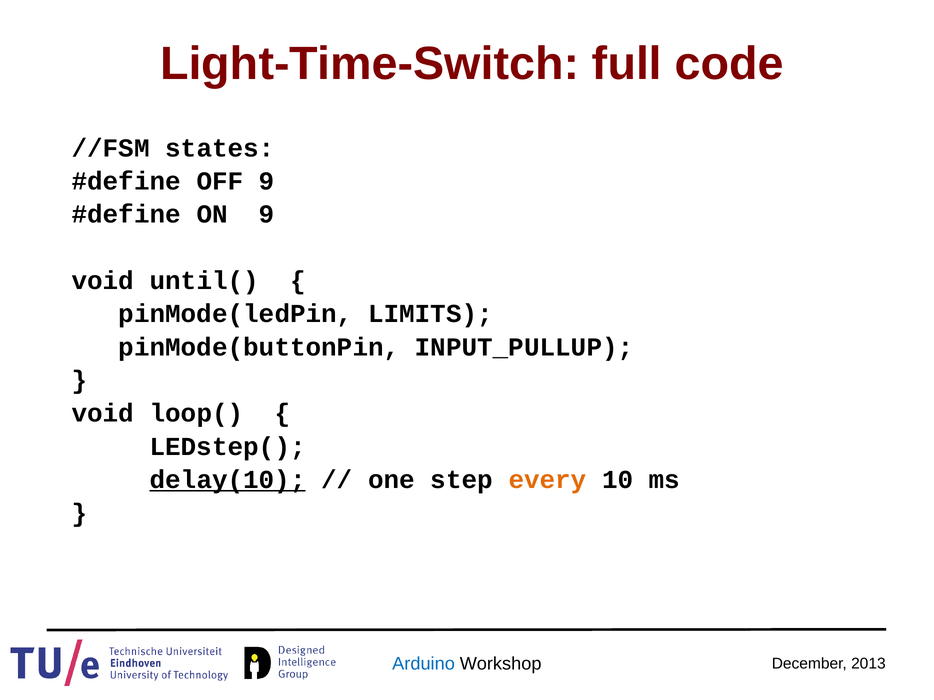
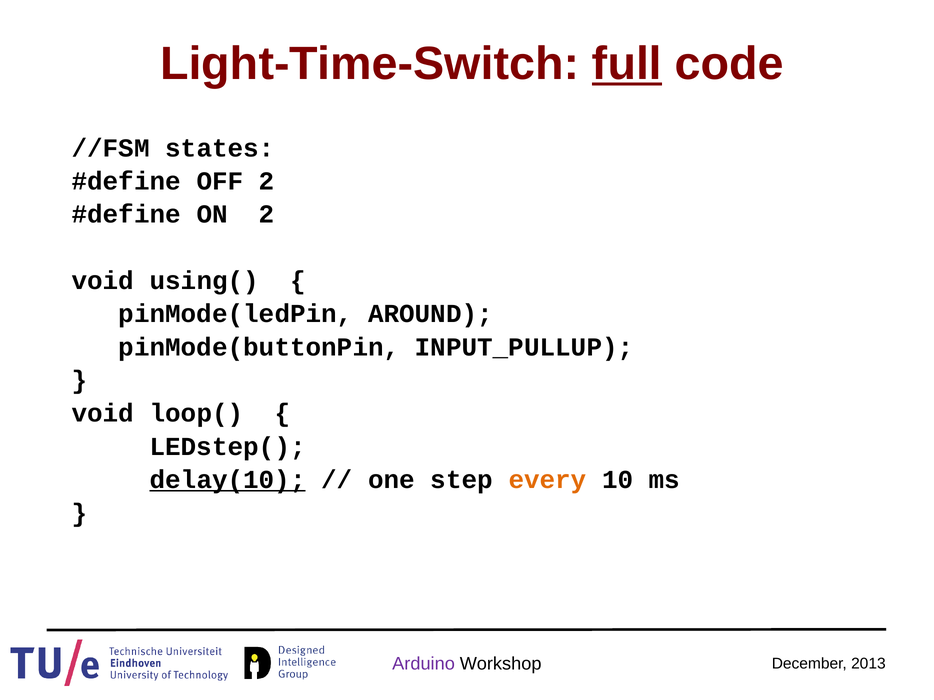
full underline: none -> present (627, 64)
OFF 9: 9 -> 2 (267, 181)
ON 9: 9 -> 2 (267, 214)
until(: until( -> using( (204, 281)
LIMITS: LIMITS -> AROUND (430, 314)
Arduino colour: blue -> purple (424, 664)
